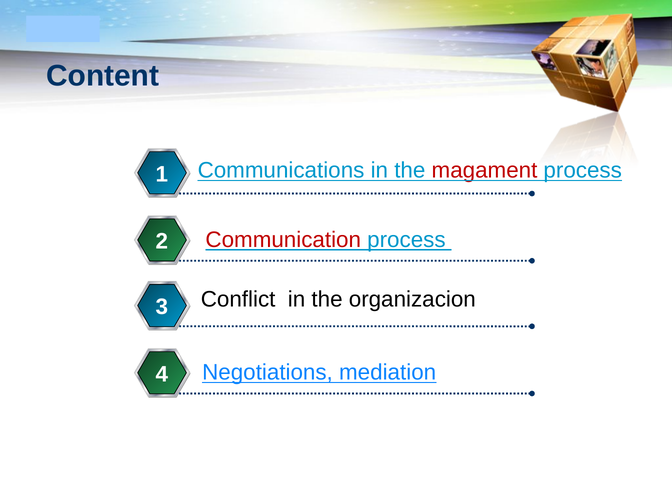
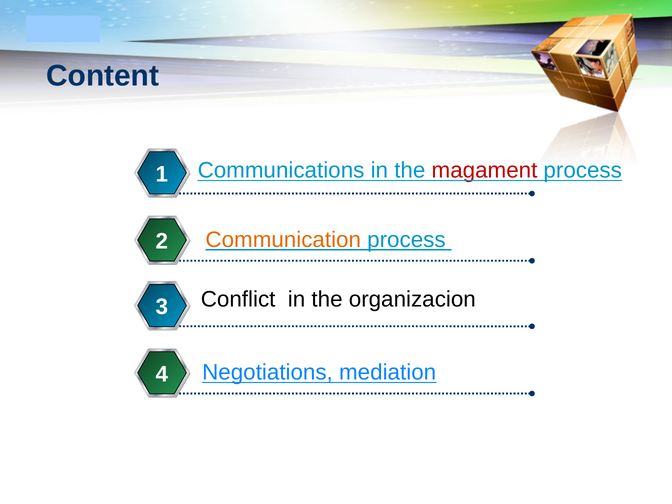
Communication colour: red -> orange (283, 240)
